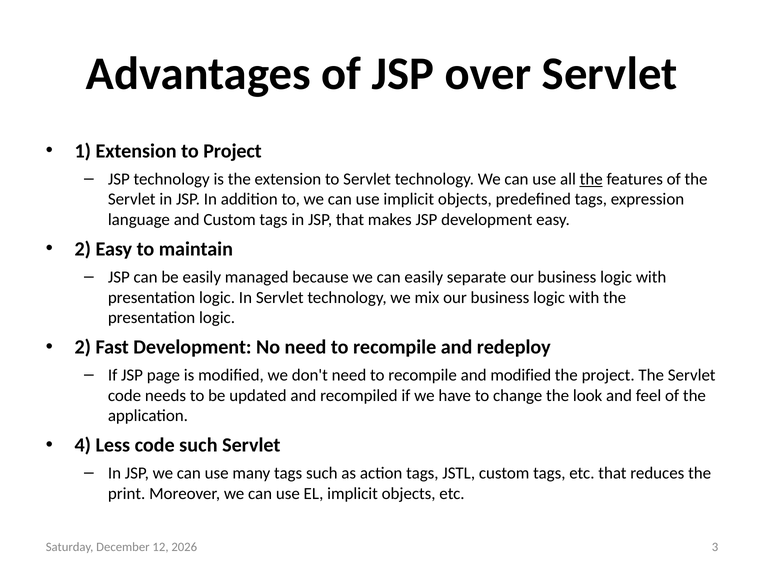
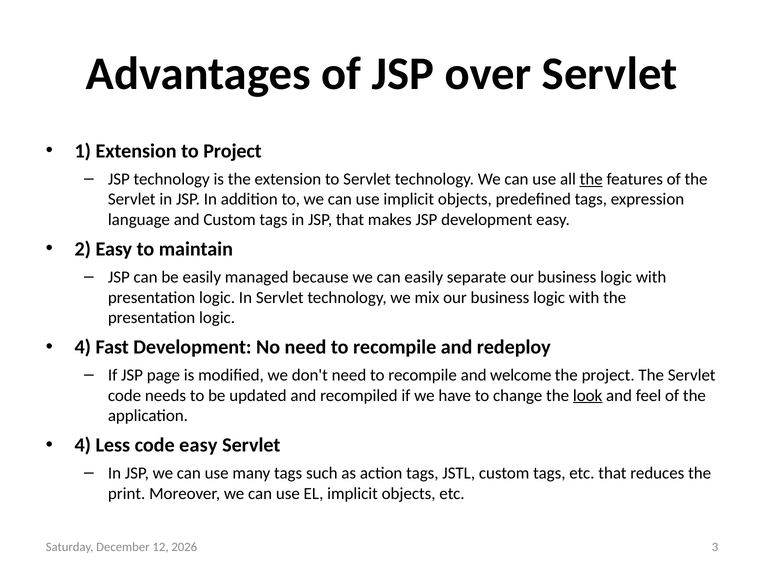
2: 2 -> 4 (83, 347)
and modified: modified -> welcome (521, 375)
look underline: none -> present (588, 395)
code such: such -> easy (198, 445)
